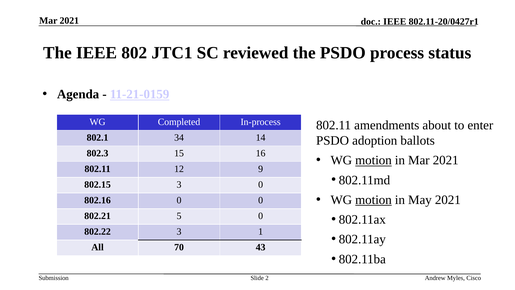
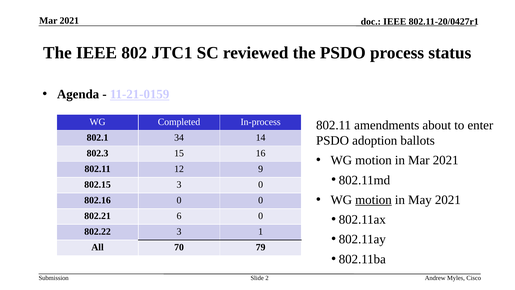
motion underline: present -> none (373, 160)
5: 5 -> 6 (179, 216)
43: 43 -> 79 (261, 247)
